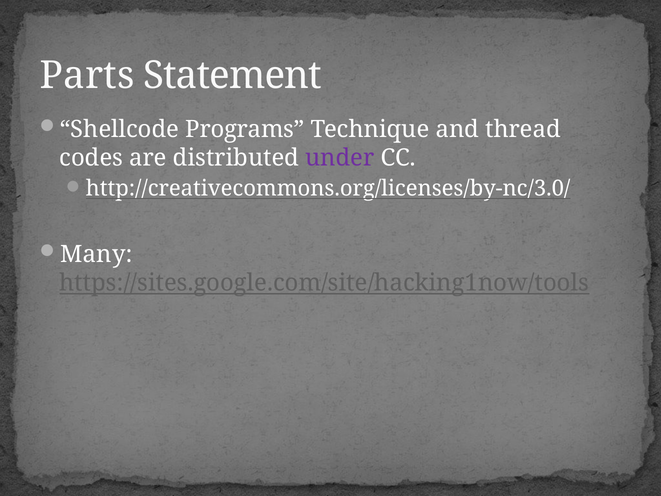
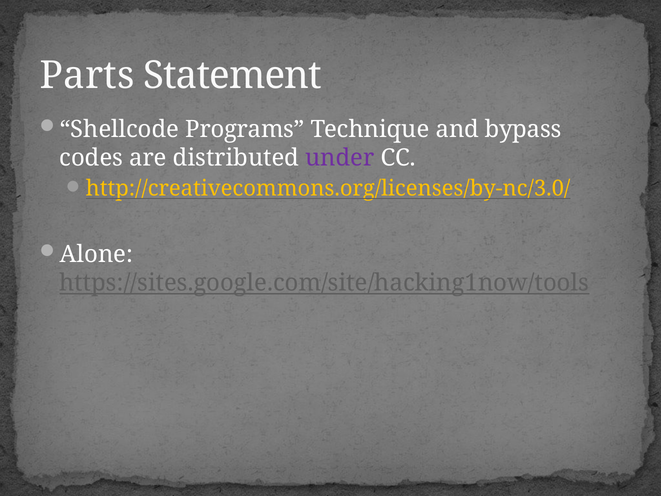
thread: thread -> bypass (523, 129)
http://creativecommons.org/licenses/by-nc/3.0/ colour: white -> yellow (328, 188)
Many: Many -> Alone (96, 254)
